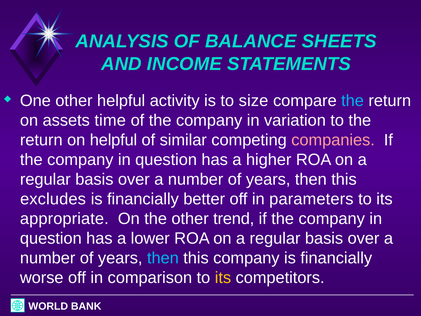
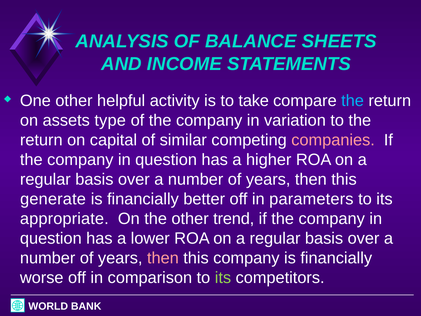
size: size -> take (254, 101)
time: time -> type (110, 120)
on helpful: helpful -> capital (113, 140)
excludes: excludes -> generate (53, 199)
then colour: light blue -> pink (163, 258)
its colour: yellow -> light green (223, 278)
